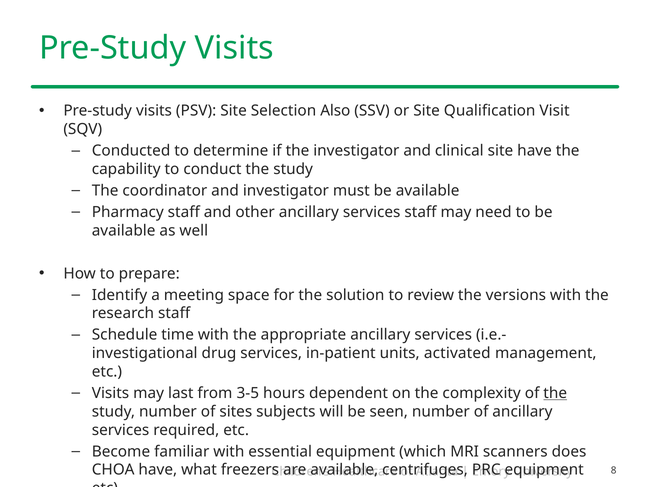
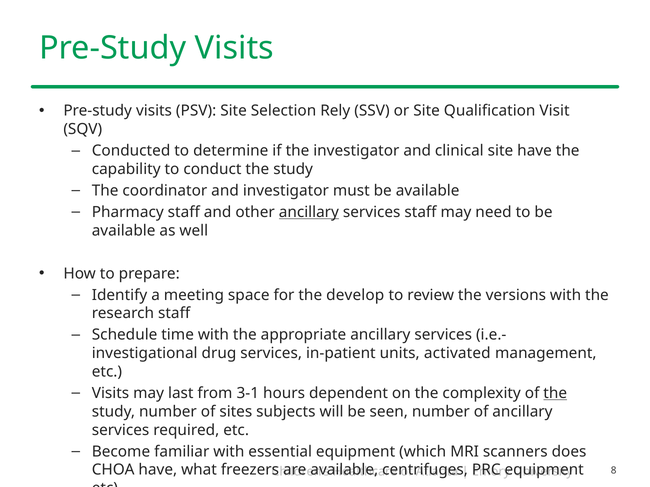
Also: Also -> Rely (335, 111)
ancillary underline: none -> present (309, 212)
solution: solution -> develop (355, 295)
3-5: 3-5 -> 3-1 (248, 394)
